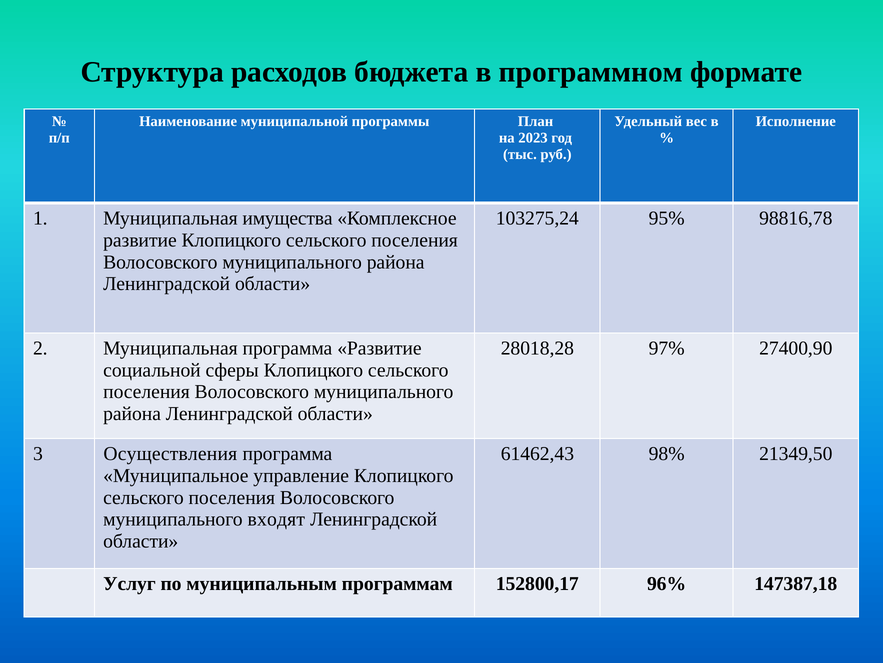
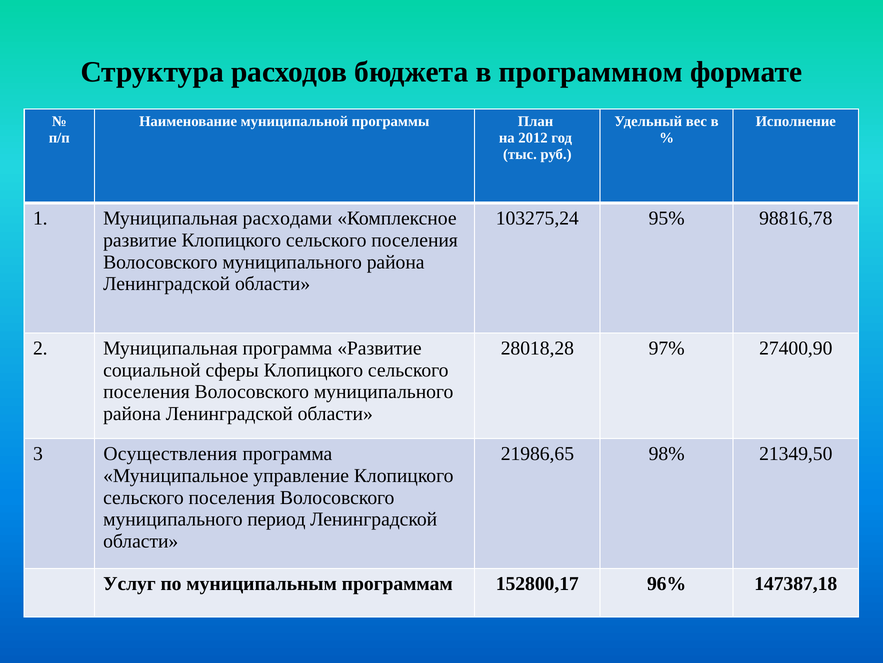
2023: 2023 -> 2012 (533, 138)
имущества: имущества -> расходами (287, 218)
61462,43: 61462,43 -> 21986,65 (537, 453)
входят: входят -> период (276, 519)
